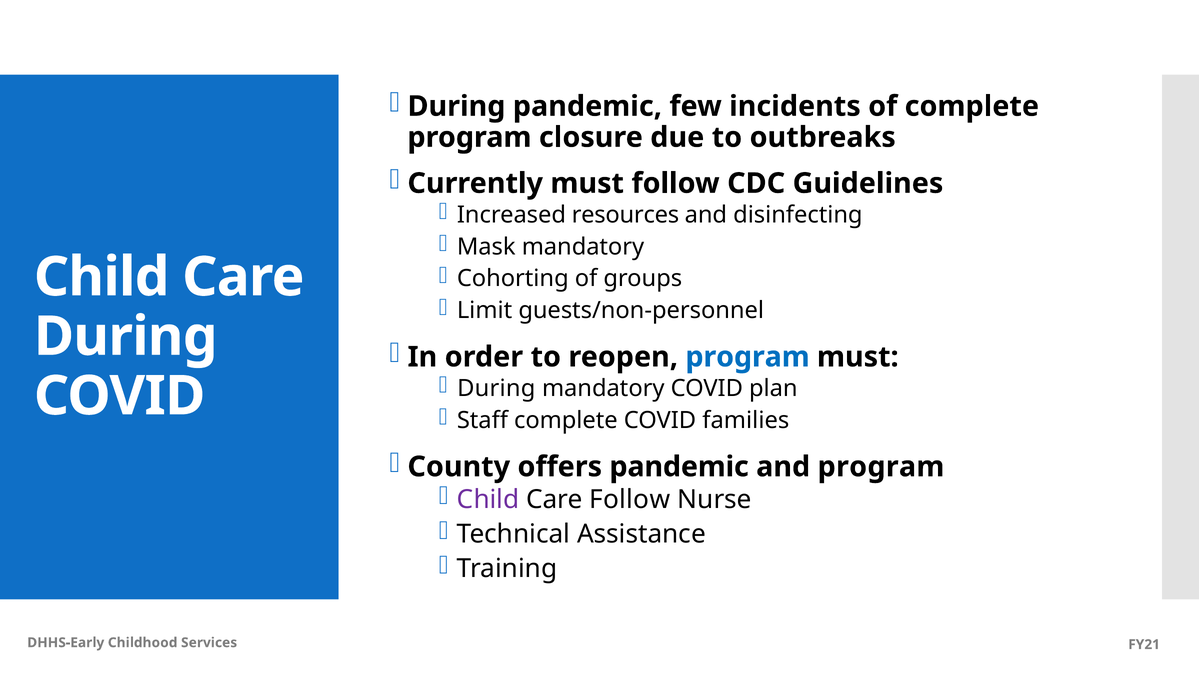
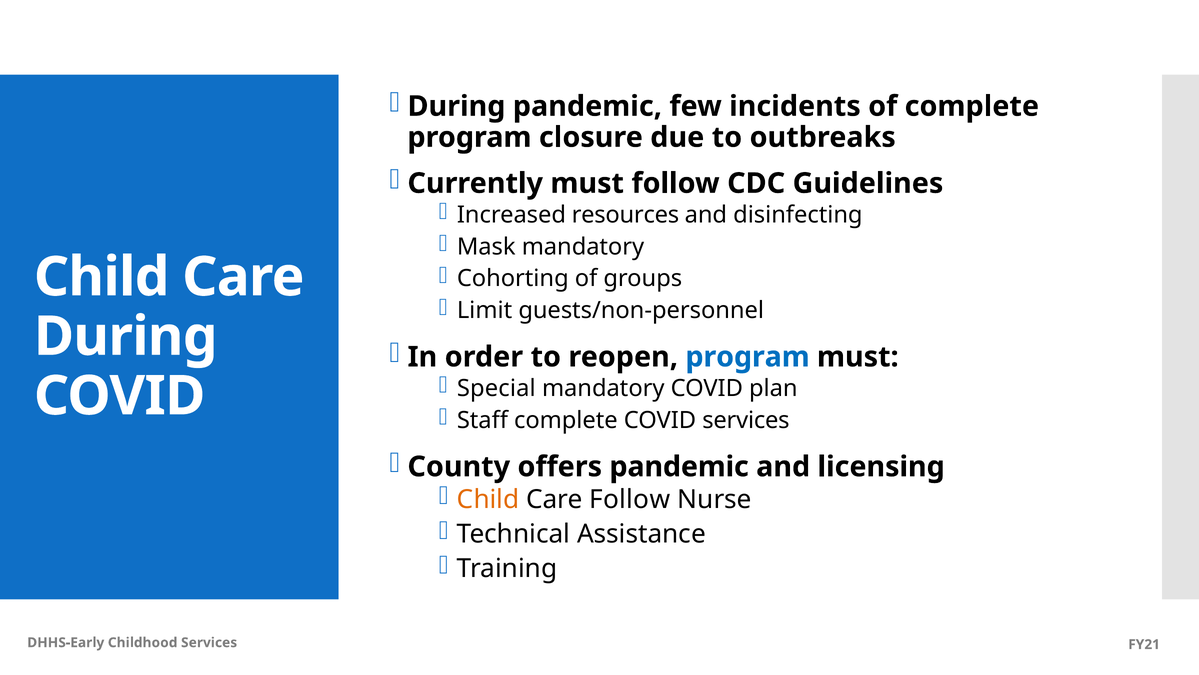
During: During -> Special (496, 388)
COVID families: families -> services (746, 420)
and program: program -> licensing (881, 466)
Child colour: purple -> orange (488, 499)
